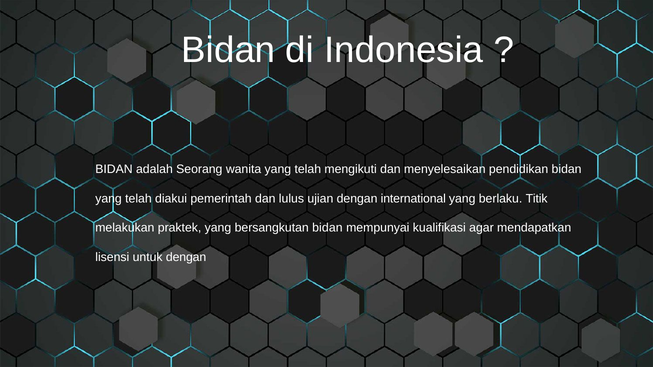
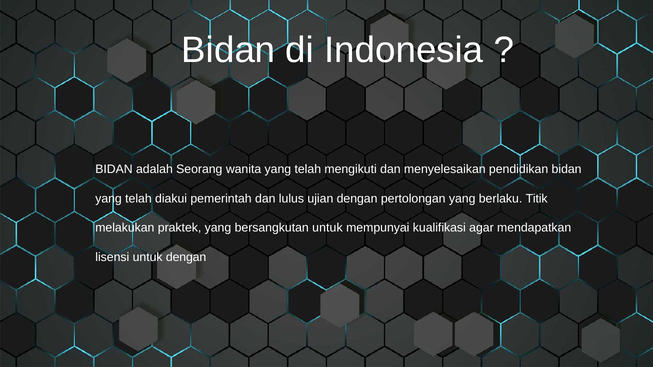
international: international -> pertolongan (413, 199)
bersangkutan bidan: bidan -> untuk (327, 228)
